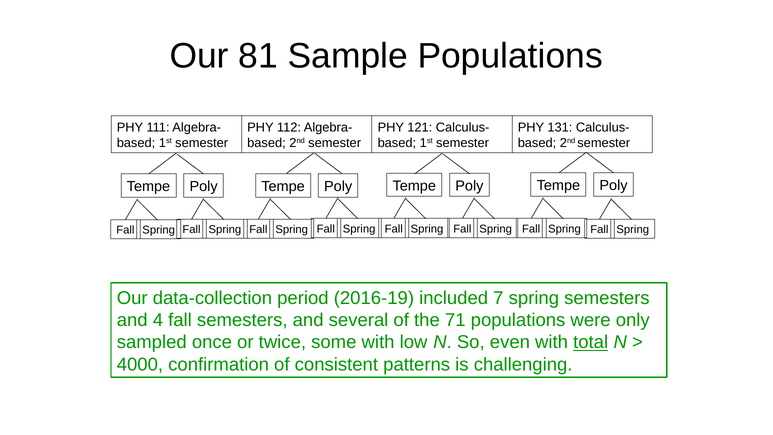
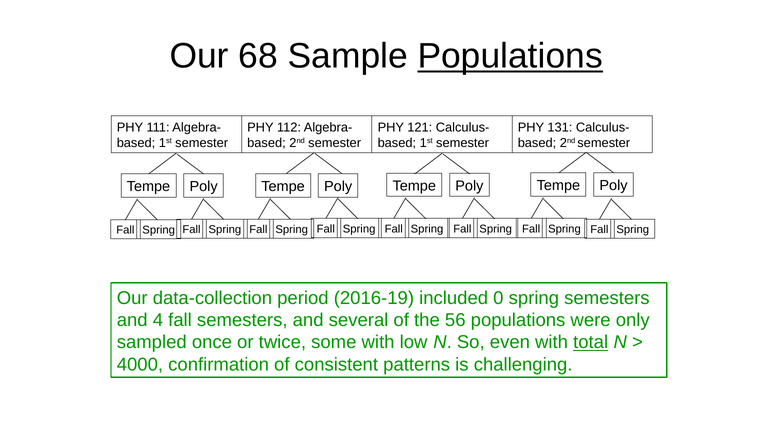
81: 81 -> 68 (258, 56)
Populations underline: none -> present (510, 56)
7: 7 -> 0 (498, 298)
71: 71 -> 56 (455, 320)
